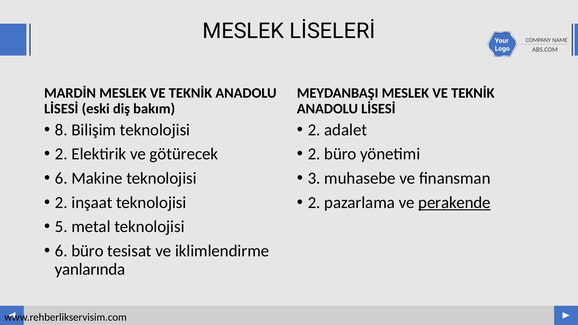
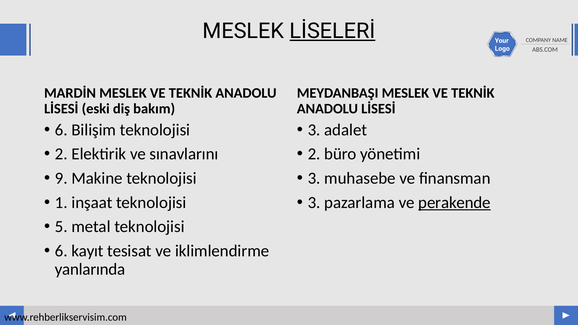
LİSELERİ underline: none -> present (333, 31)
8: 8 -> 6 (61, 130)
2: 2 -> 3 (314, 130)
götürecek: götürecek -> sınavlarını (184, 154)
6: 6 -> 9 (61, 178)
2: 2 -> 1 (61, 203)
2: 2 -> 3 (314, 203)
6 büro: büro -> kayıt (88, 251)
